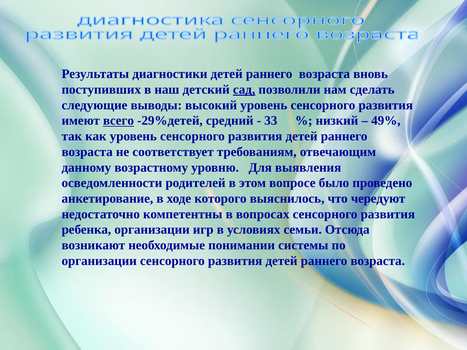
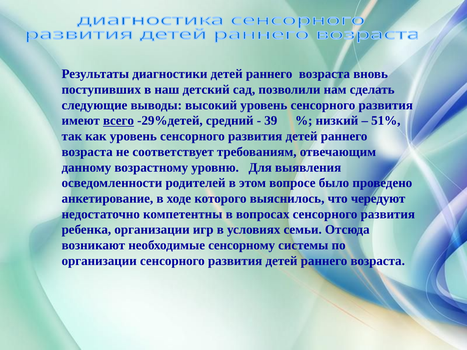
сад underline: present -> none (244, 90)
33: 33 -> 39 (271, 121)
49%: 49% -> 51% (386, 121)
понимании: понимании -> сенсорному (242, 245)
